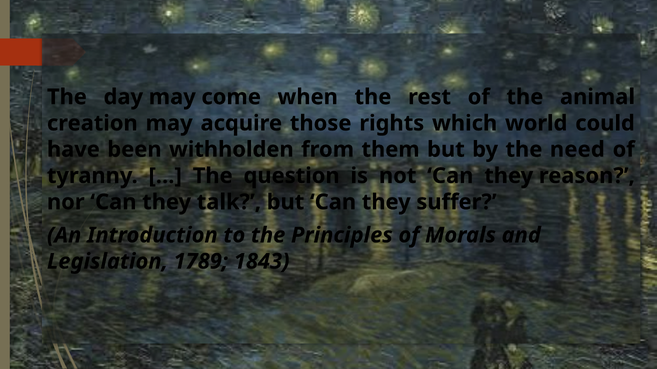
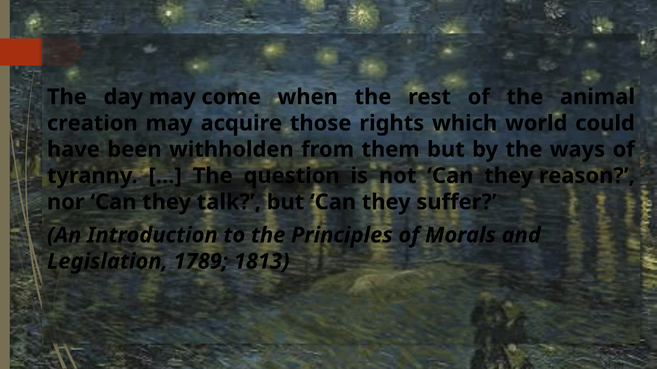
need: need -> ways (577, 150)
1843: 1843 -> 1813 (262, 262)
